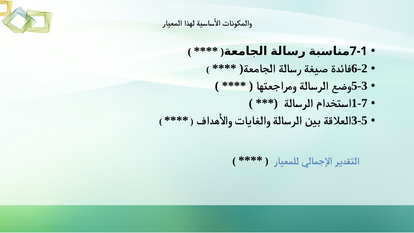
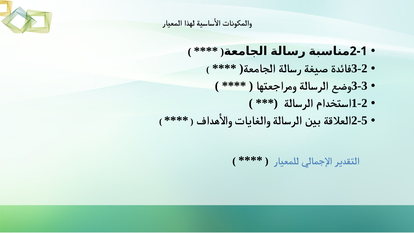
7-1: 7-1 -> 2-1 (359, 51)
6-2: 6-2 -> 3-2 (359, 68)
5-3: 5-3 -> 3-3 (359, 86)
1-7: 1-7 -> 1-2 (359, 103)
3-5: 3-5 -> 2-5 (359, 120)
